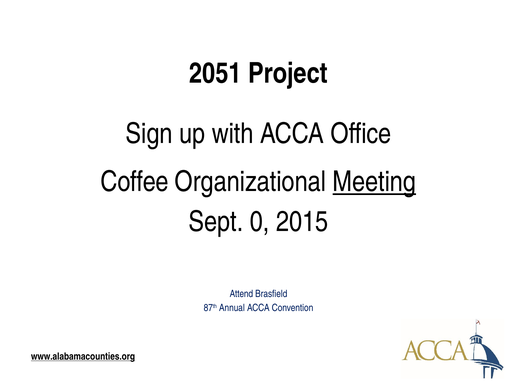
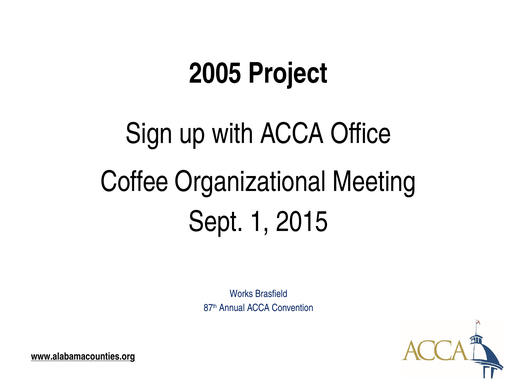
2051: 2051 -> 2005 (215, 74)
Meeting underline: present -> none (374, 182)
0: 0 -> 1 (260, 222)
Attend: Attend -> Works (241, 294)
